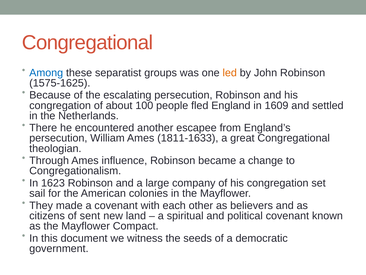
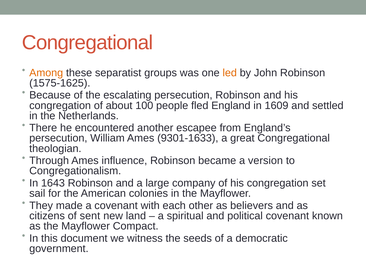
Among colour: blue -> orange (46, 73)
1811-1633: 1811-1633 -> 9301-1633 (188, 138)
change: change -> version (265, 160)
1623: 1623 -> 1643 (53, 183)
